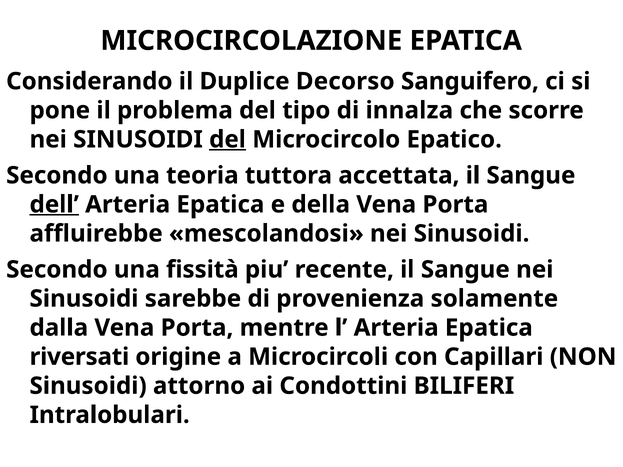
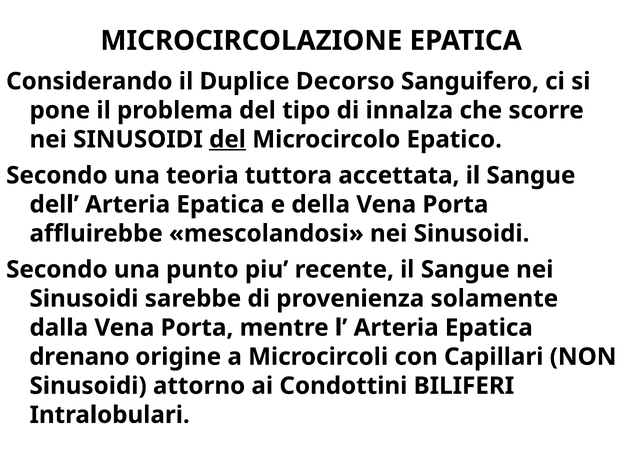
dell underline: present -> none (54, 205)
fissità: fissità -> punto (202, 270)
riversati: riversati -> drenano (79, 357)
